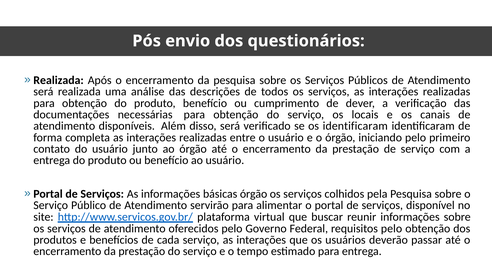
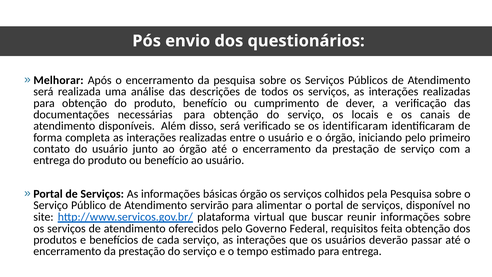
Realizada: Realizada -> Melhorar (59, 80)
requisitos pelo: pelo -> feita (392, 228)
